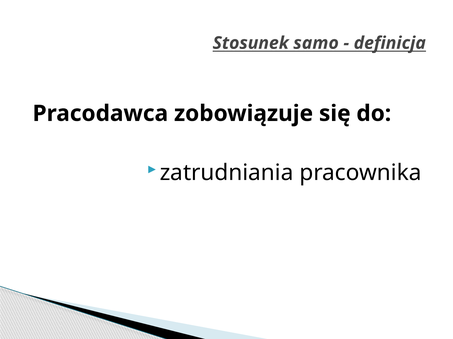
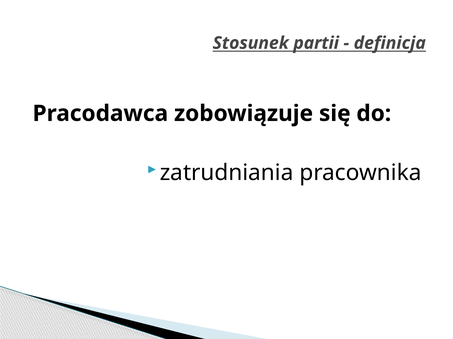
samo: samo -> partii (316, 43)
